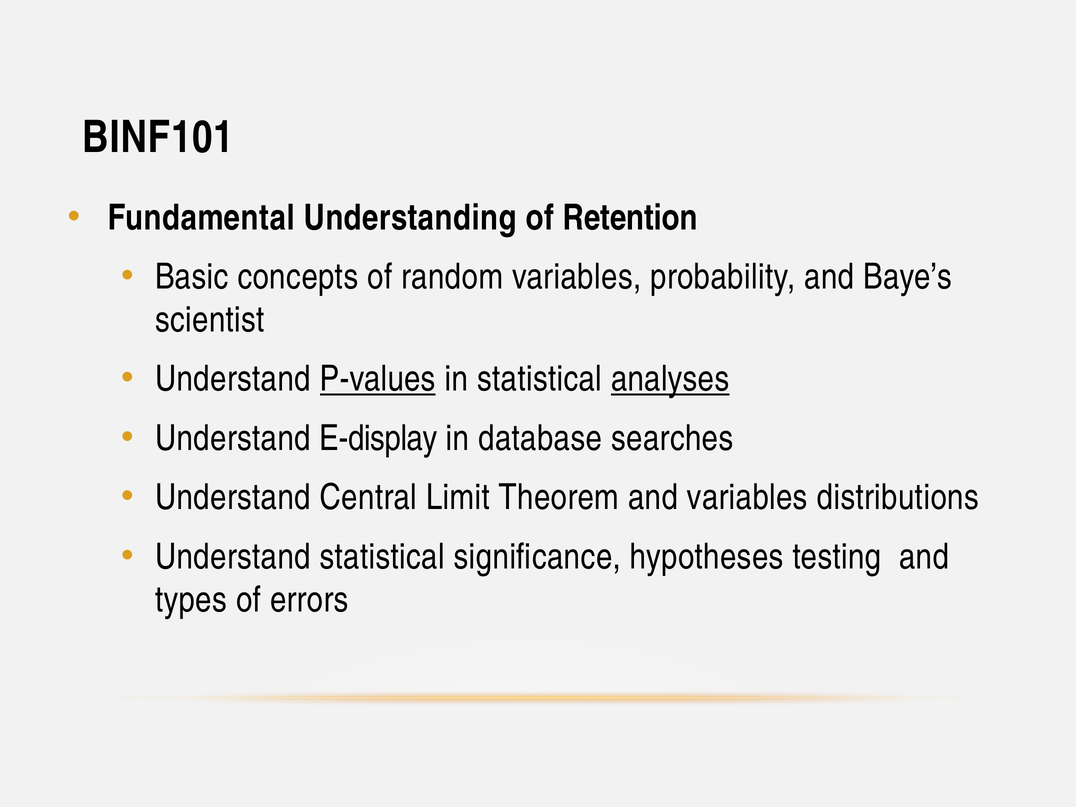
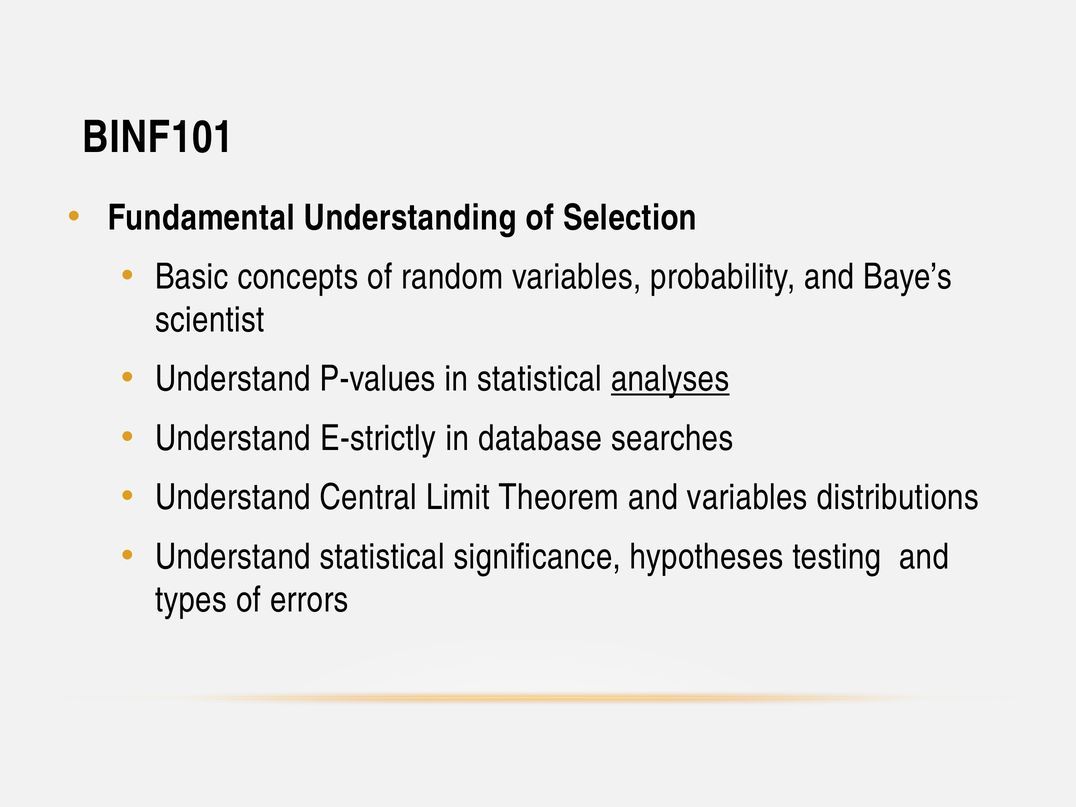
Retention: Retention -> Selection (630, 218)
P-values underline: present -> none (378, 379)
E-display: E-display -> E-strictly (378, 438)
